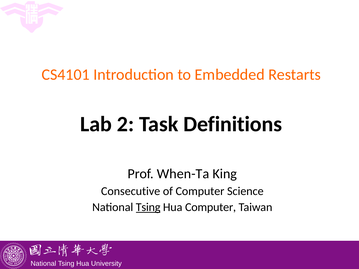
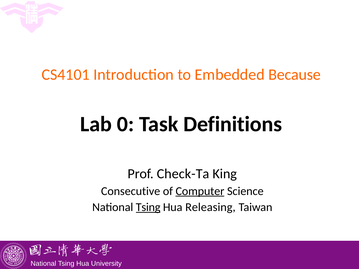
Restarts: Restarts -> Because (295, 75)
2: 2 -> 0 (125, 124)
When-Ta: When-Ta -> Check-Ta (183, 174)
Computer underline: none -> present (200, 191)
Hua Computer: Computer -> Releasing (210, 207)
